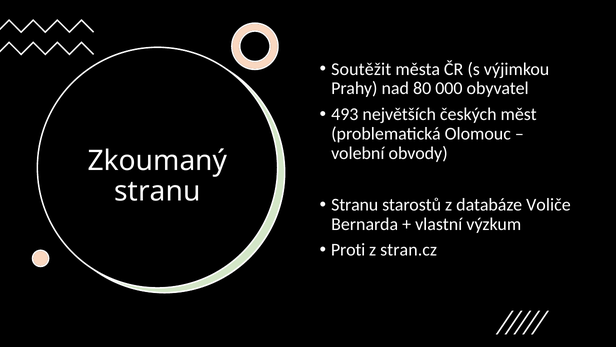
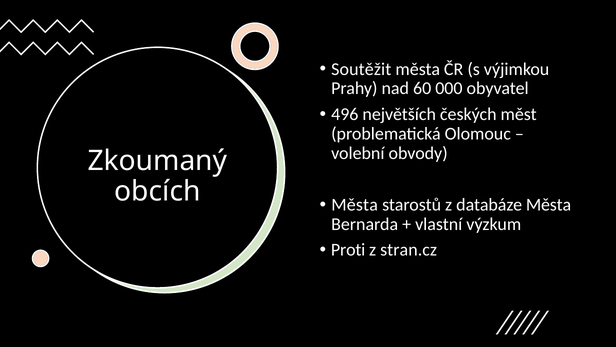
80: 80 -> 60 (422, 88)
493: 493 -> 496 (345, 114)
stranu: stranu -> obcích (157, 191)
Stranu: Stranu -> Města (355, 204)
databáze Voliče: Voliče -> Města (549, 204)
